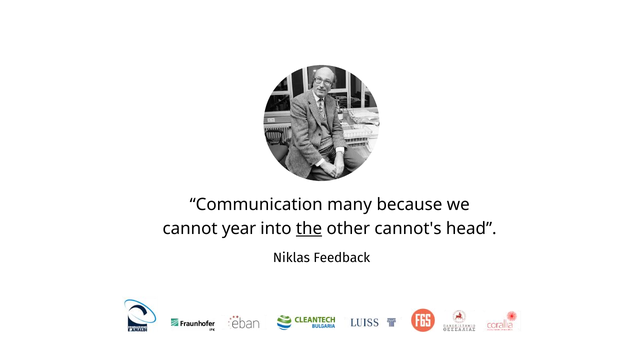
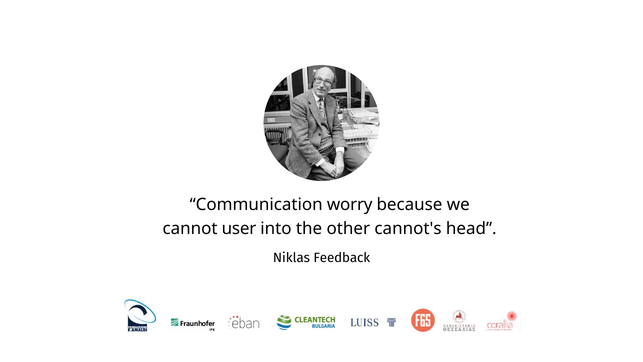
many: many -> worry (350, 205)
year: year -> user (239, 228)
the underline: present -> none (309, 228)
